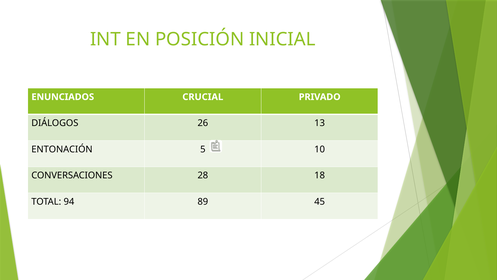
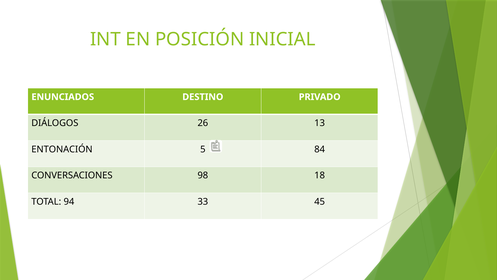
CRUCIAL: CRUCIAL -> DESTINO (203, 97)
10: 10 -> 84 (320, 149)
28: 28 -> 98 (203, 175)
89: 89 -> 33 (203, 201)
